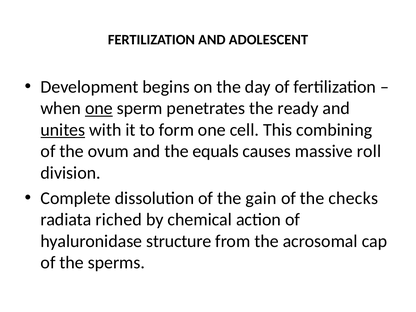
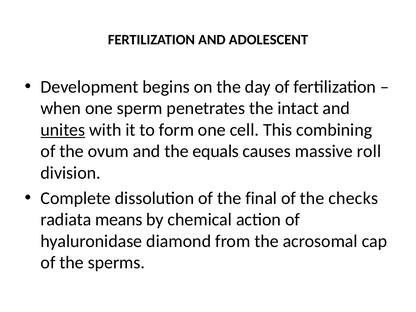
one underline: present -> none (99, 108)
ready: ready -> intact (298, 108)
gain: gain -> final (261, 198)
riched: riched -> means (119, 220)
structure: structure -> diamond (179, 241)
